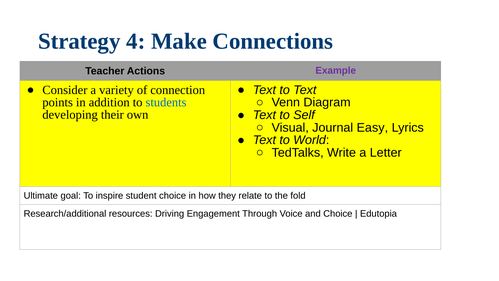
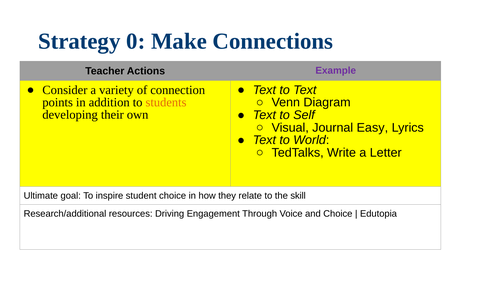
4: 4 -> 0 (136, 41)
students colour: blue -> orange (166, 102)
fold: fold -> skill (298, 195)
